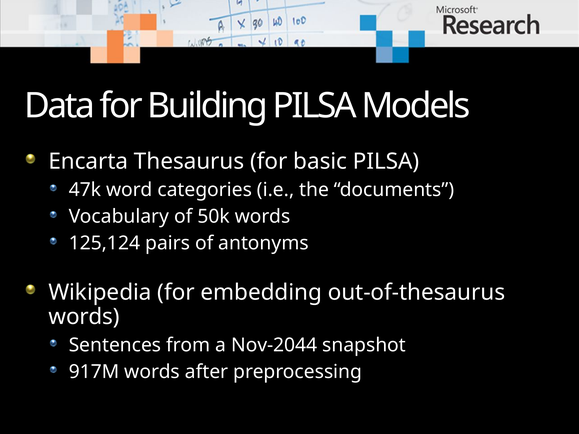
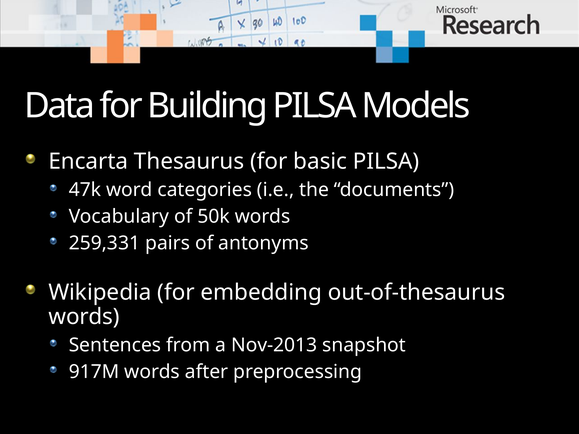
125,124: 125,124 -> 259,331 (104, 243)
Nov-2044: Nov-2044 -> Nov-2013 (274, 345)
